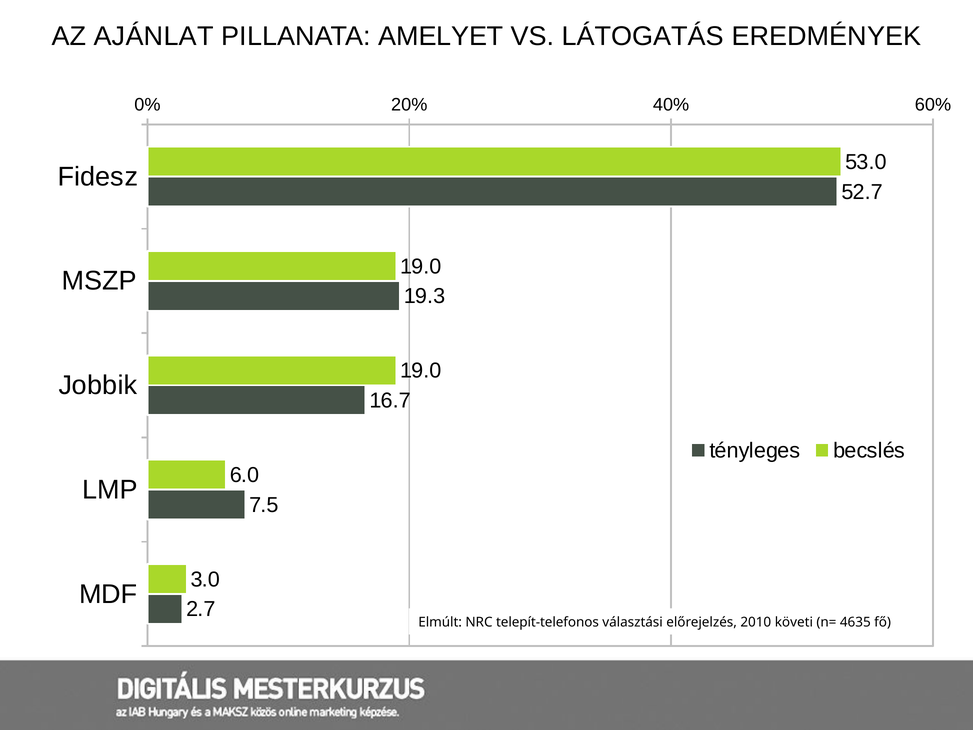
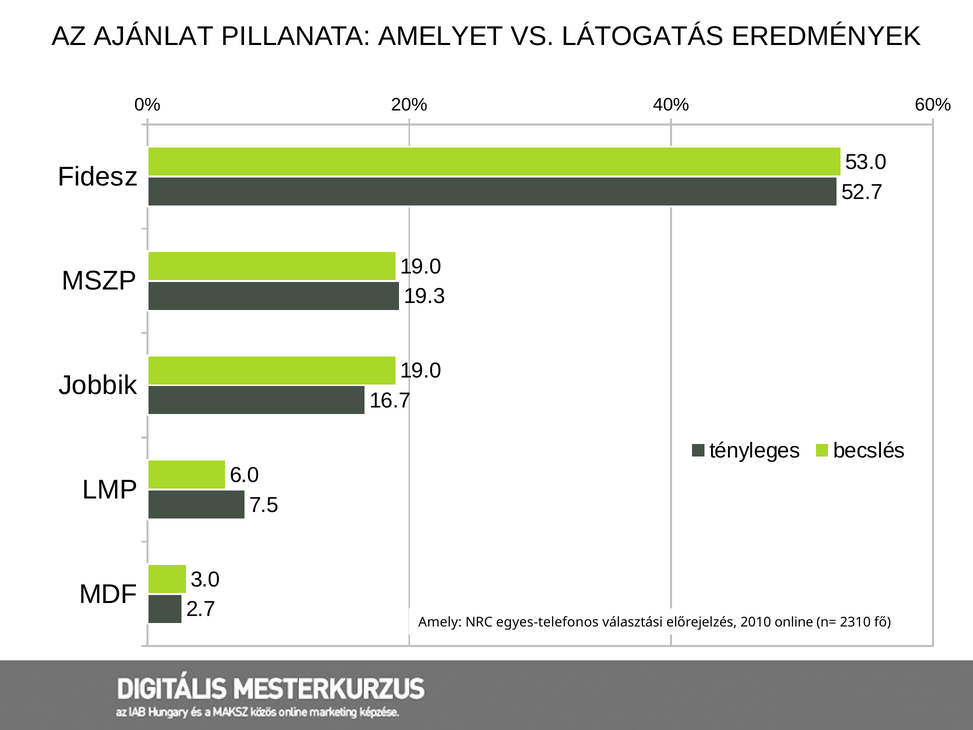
Elmúlt: Elmúlt -> Amely (440, 622)
telepít-telefonos: telepít-telefonos -> egyes-telefonos (547, 622)
követi: követi -> online (794, 622)
4635: 4635 -> 2310 (855, 622)
